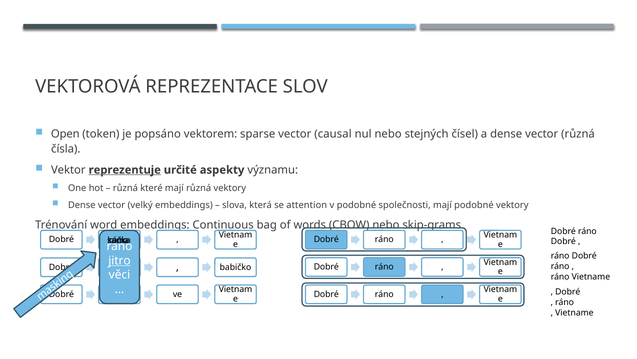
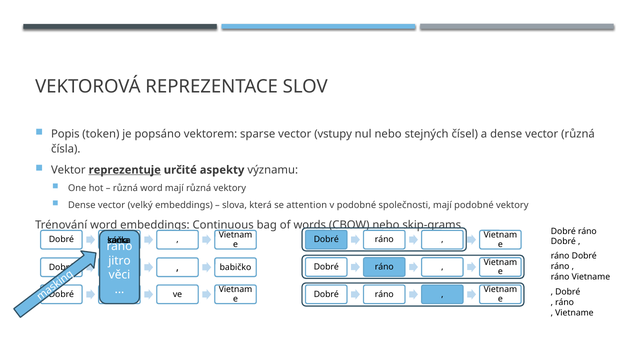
Open: Open -> Popis (65, 134)
causal: causal -> vstupy (333, 134)
různá které: které -> word (151, 188)
jitro underline: present -> none (120, 260)
